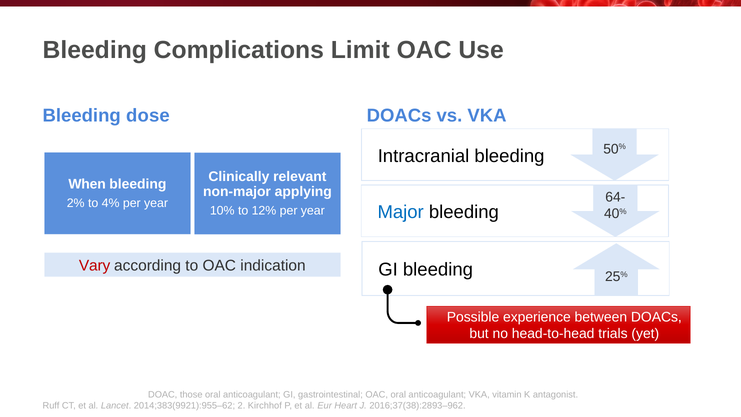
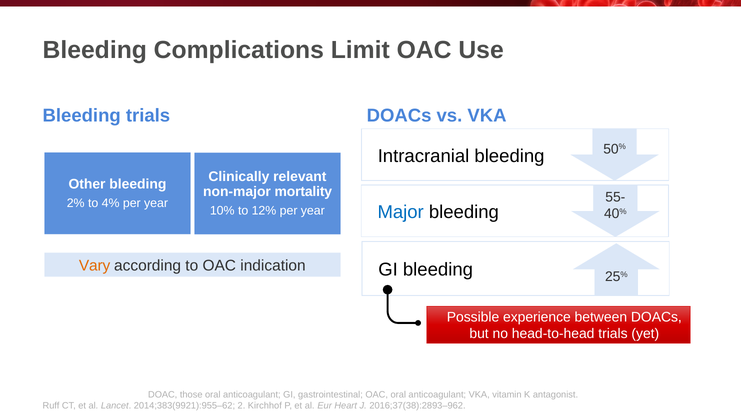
Bleeding dose: dose -> trials (148, 116)
When: When -> Other (87, 184)
applying: applying -> mortality (303, 192)
64-: 64- -> 55- (615, 197)
Vary colour: red -> orange (95, 266)
